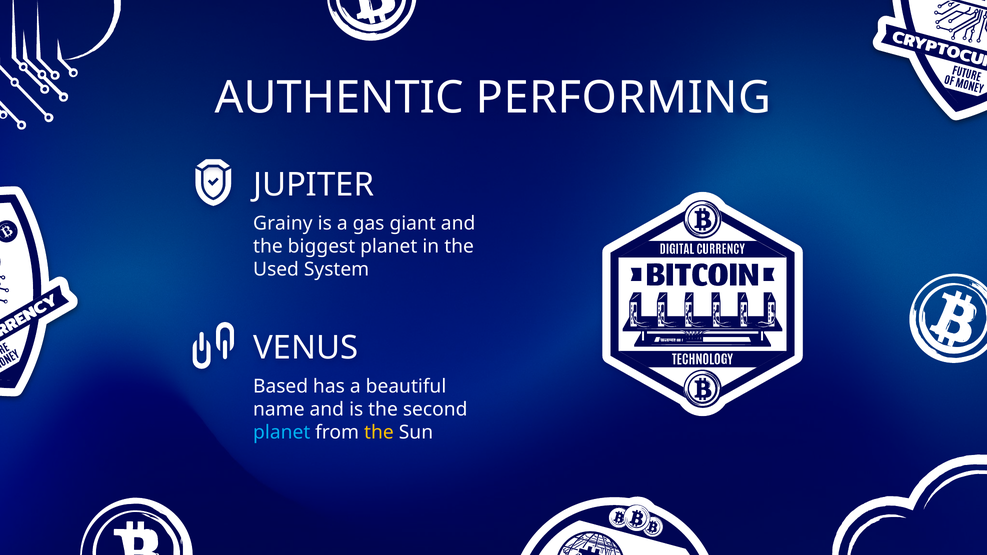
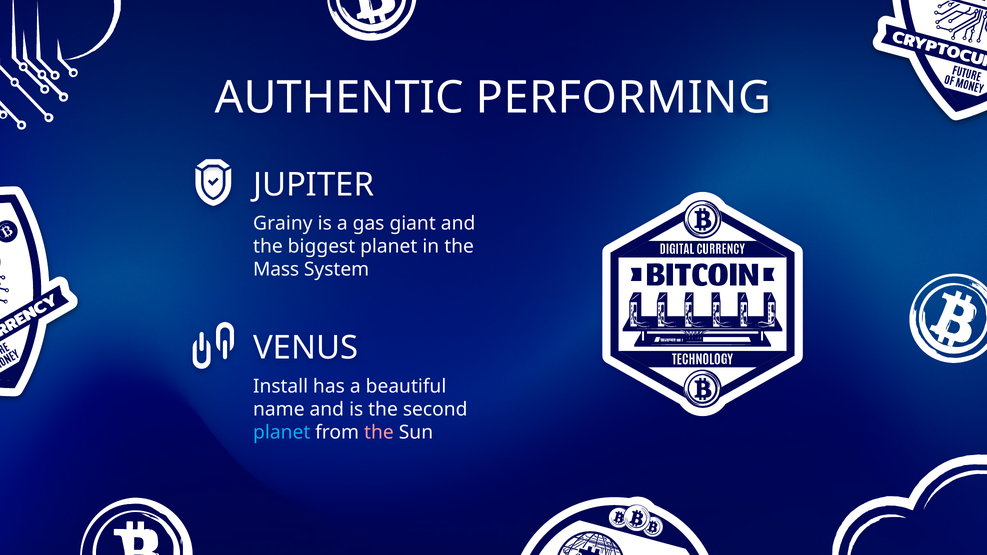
Used: Used -> Mass (276, 270)
Based: Based -> Install (281, 387)
the colour: yellow -> pink (379, 433)
